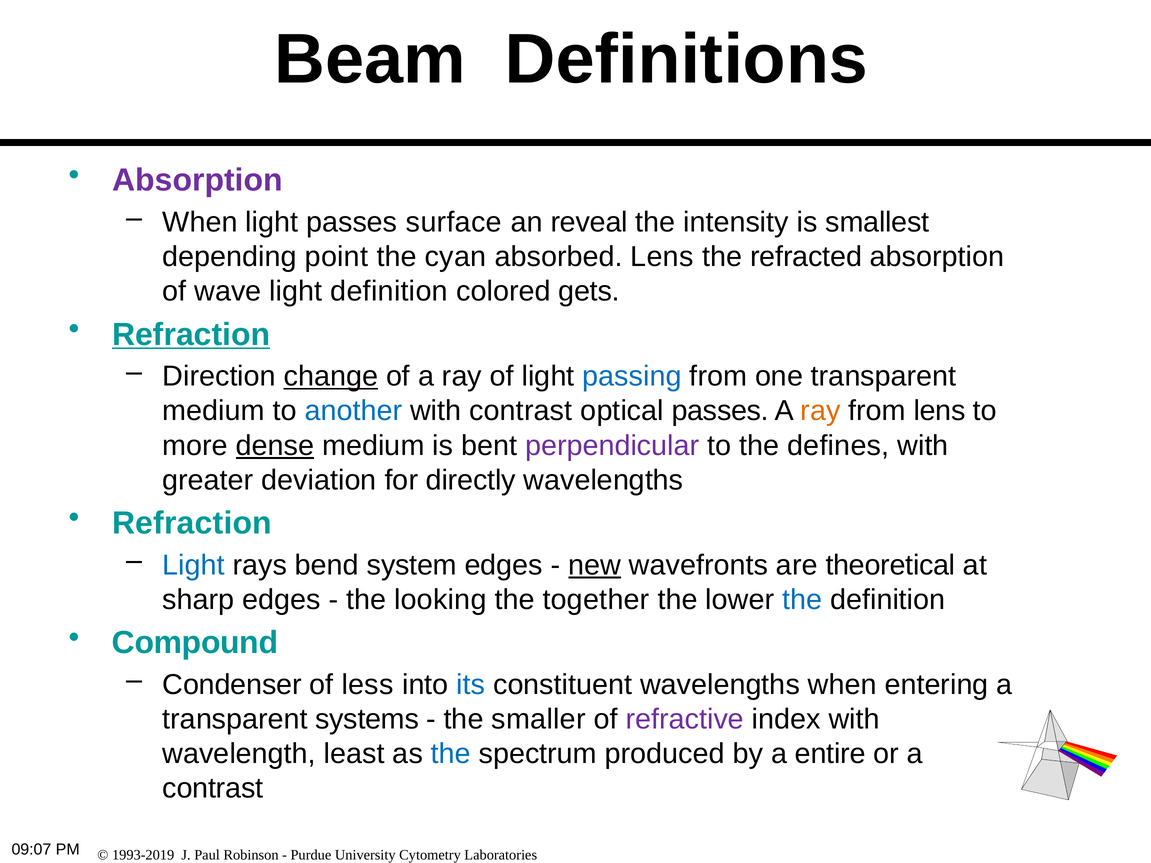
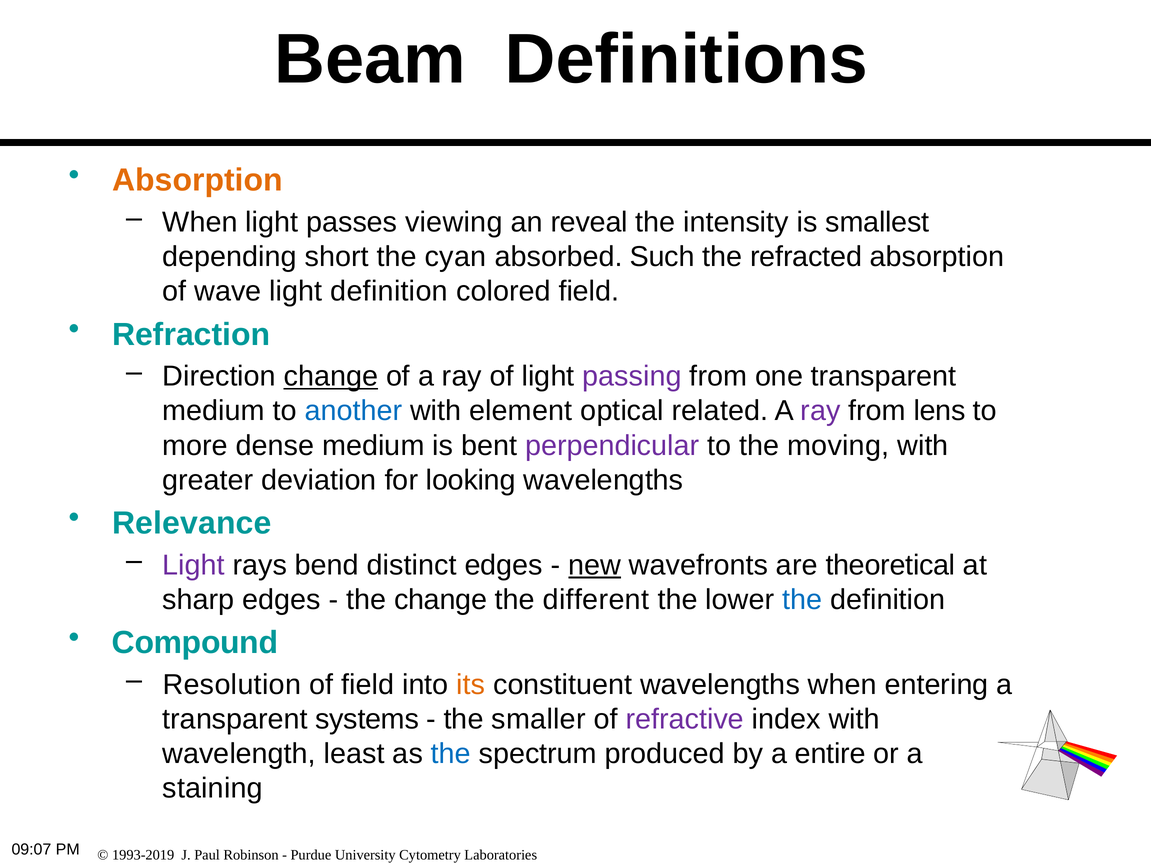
Absorption colour: purple -> orange (197, 180)
surface: surface -> viewing (454, 222)
point: point -> short (337, 257)
absorbed Lens: Lens -> Such (662, 257)
colored gets: gets -> field (589, 292)
Refraction underline: present -> none (191, 335)
passing colour: blue -> purple (632, 377)
with contrast: contrast -> element (521, 411)
optical passes: passes -> related (720, 411)
ray colour: orange -> purple (820, 411)
dense underline: present -> none (275, 446)
defines: defines -> moving (838, 446)
directly: directly -> looking (471, 480)
Refraction: Refraction -> Relevance (192, 523)
Light colour: blue -> purple (194, 565)
system: system -> distinct (412, 565)
the looking: looking -> change (441, 600)
together: together -> different (596, 600)
Condenser: Condenser -> Resolution (232, 685)
of less: less -> field (368, 685)
its colour: blue -> orange (471, 685)
contrast: contrast -> staining (213, 788)
